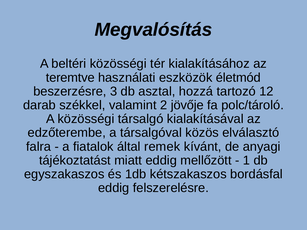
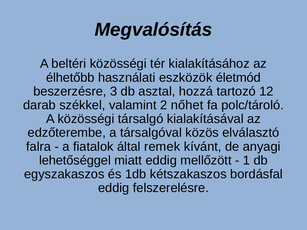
teremtve: teremtve -> élhetőbb (70, 78)
jövője: jövője -> nőhet (187, 105)
tájékoztatást: tájékoztatást -> lehetőséggel (75, 161)
